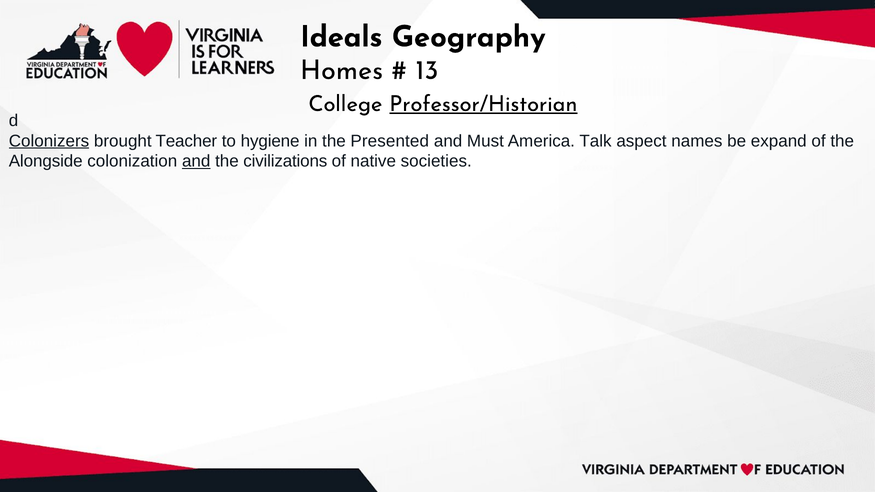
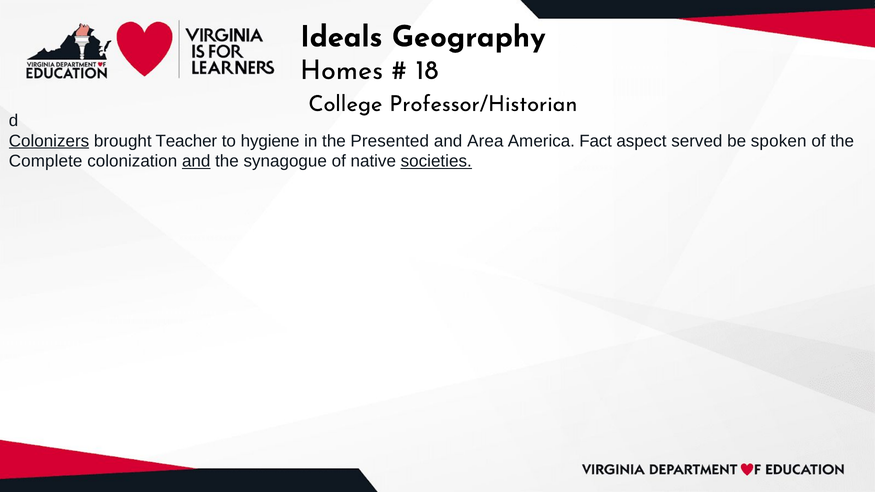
13: 13 -> 18 (427, 70)
Professor/Historian underline: present -> none (483, 104)
Must: Must -> Area (485, 141)
Talk: Talk -> Fact (596, 141)
names: names -> served (697, 141)
expand: expand -> spoken (779, 141)
Alongside: Alongside -> Complete (46, 161)
civilizations: civilizations -> synagogue (285, 161)
societies underline: none -> present (436, 161)
